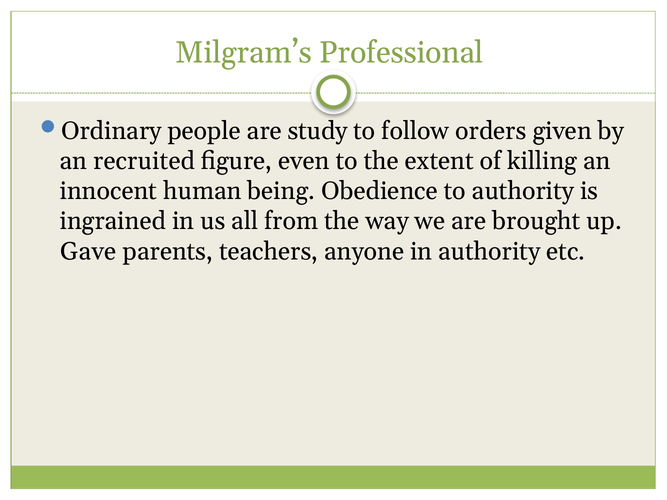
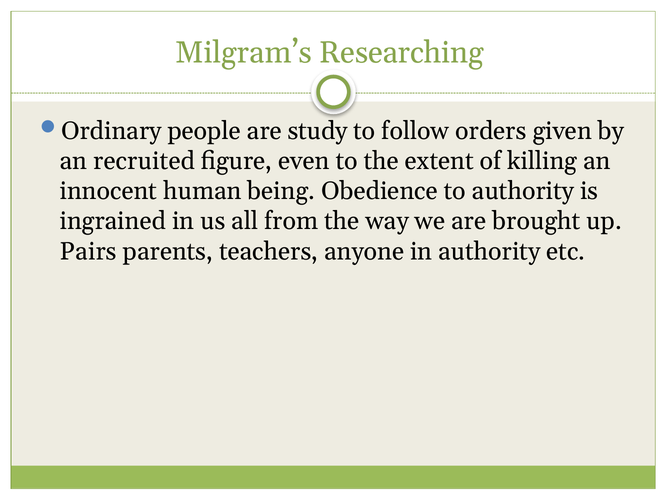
Professional: Professional -> Researching (401, 53)
Gave: Gave -> Pairs (88, 251)
